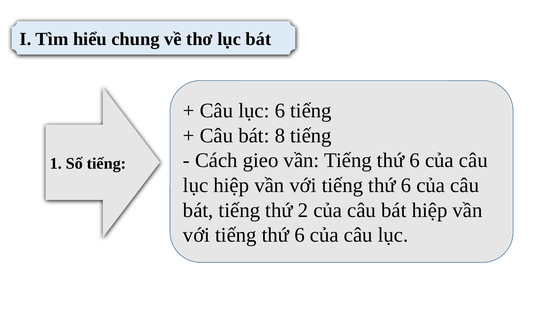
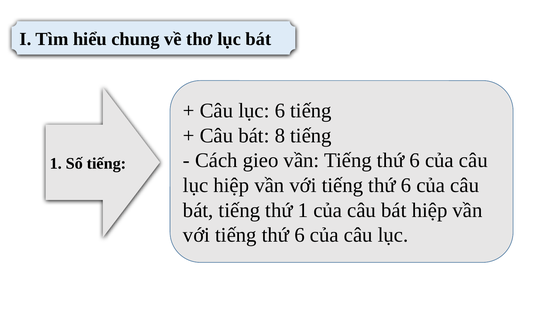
thứ 2: 2 -> 1 (303, 210)
